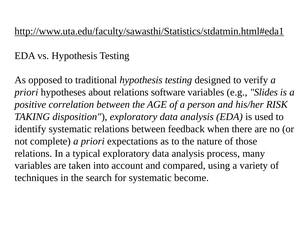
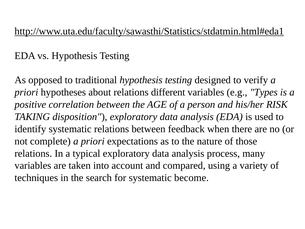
software: software -> different (168, 92)
Slides: Slides -> Types (264, 92)
